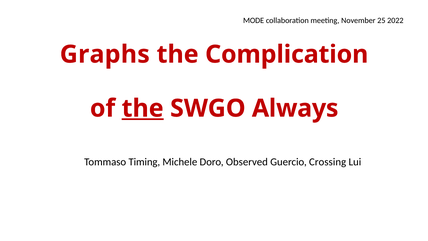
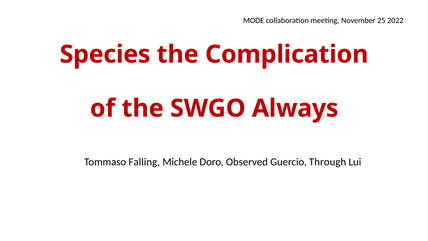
Graphs: Graphs -> Species (105, 54)
the underline: present -> none (143, 108)
Timing: Timing -> Falling (144, 162)
Crossing: Crossing -> Through (328, 162)
